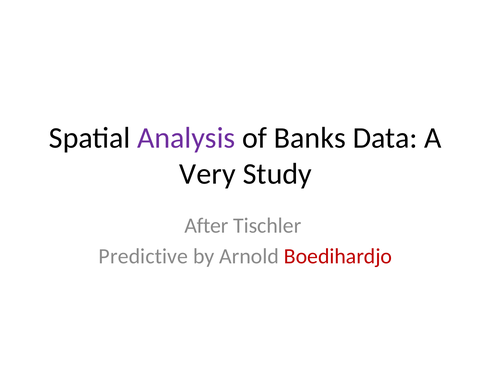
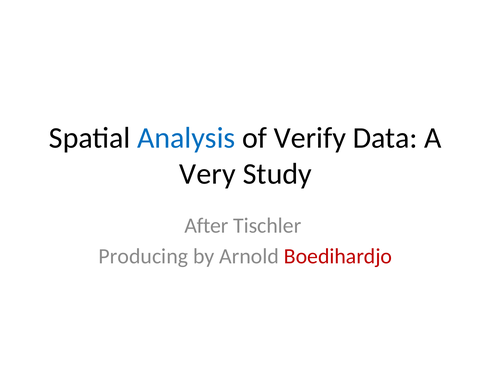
Analysis colour: purple -> blue (186, 138)
Banks: Banks -> Verify (310, 138)
Predictive: Predictive -> Producing (143, 256)
